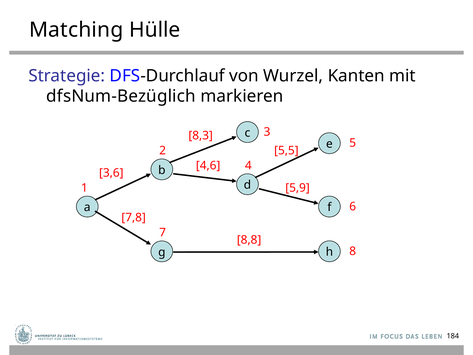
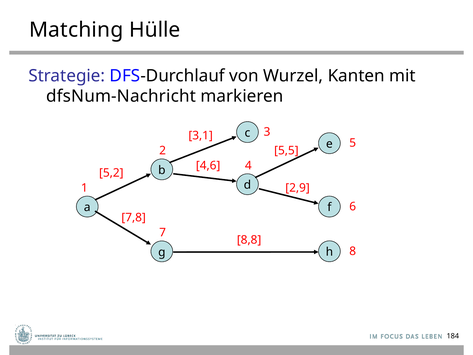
dfsNum-Bezüglich: dfsNum-Bezüglich -> dfsNum-Nachricht (121, 96)
8,3: 8,3 -> 3,1 (201, 136)
3,6: 3,6 -> 5,2 (111, 173)
5,9: 5,9 -> 2,9 (298, 188)
